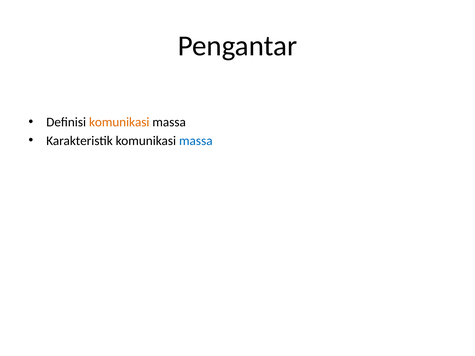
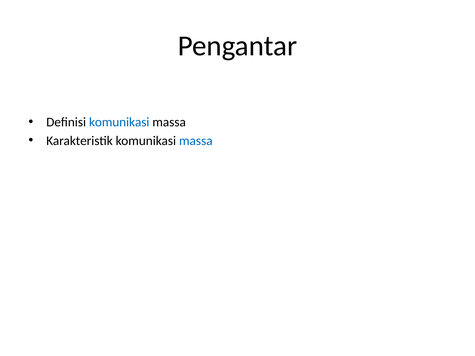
komunikasi colour: orange -> blue (119, 122)
